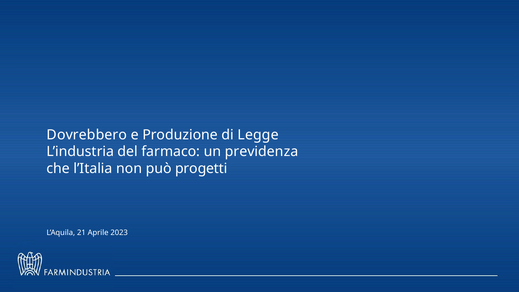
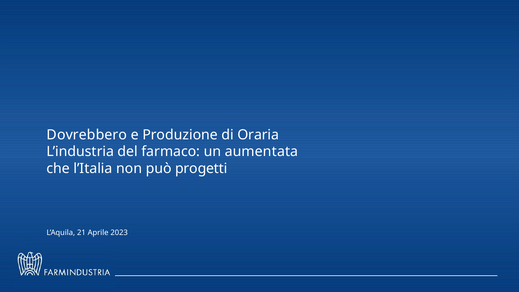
Legge: Legge -> Oraria (258, 135)
previdenza: previdenza -> aumentata (261, 152)
